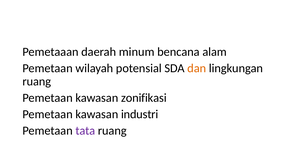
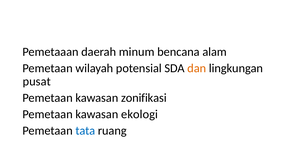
ruang: ruang -> pusat (37, 81)
industri: industri -> ekologi (140, 114)
tata colour: purple -> blue (85, 131)
